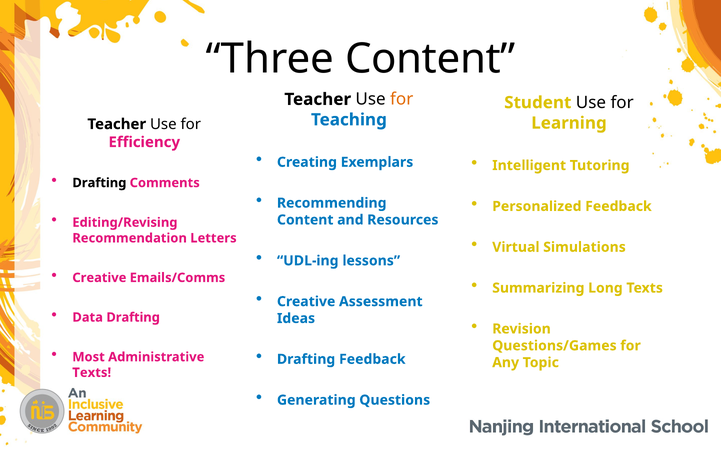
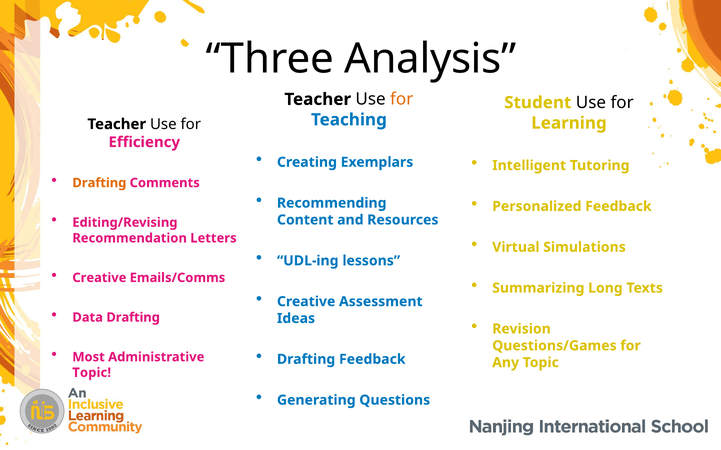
Three Content: Content -> Analysis (430, 59)
Drafting colour: black -> orange (99, 183)
Texts: Texts -> Topic (92, 373)
